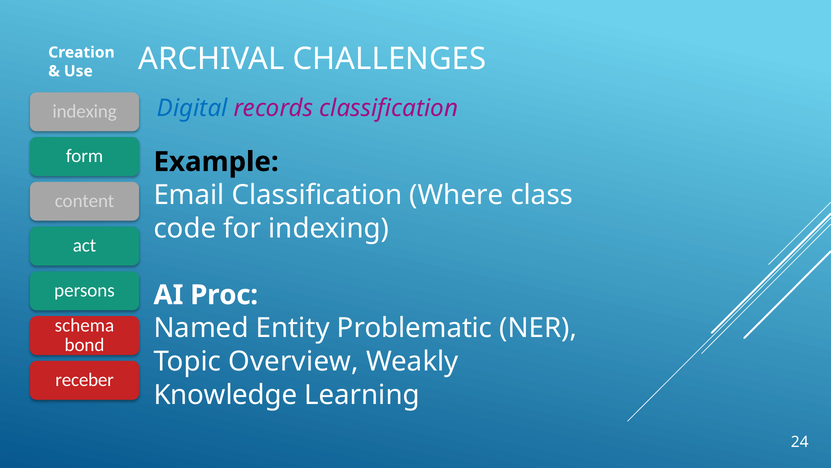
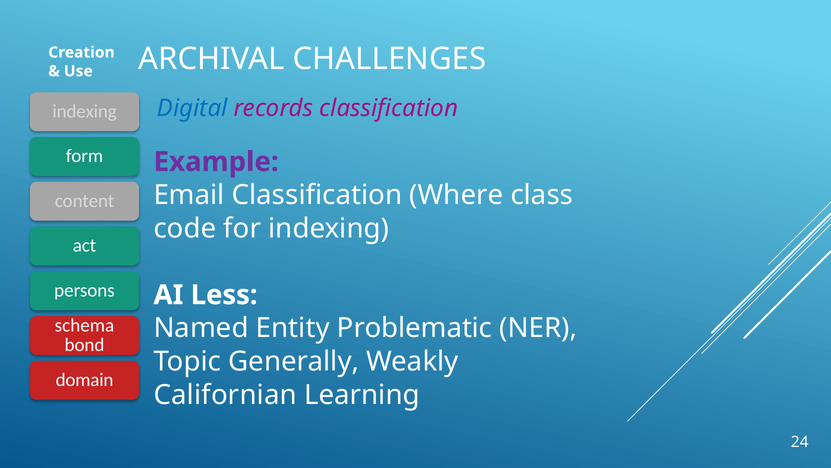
Example colour: black -> purple (216, 162)
Proc: Proc -> Less (224, 295)
Overview: Overview -> Generally (294, 361)
receber: receber -> domain (85, 379)
Knowledge: Knowledge -> Californian (225, 394)
